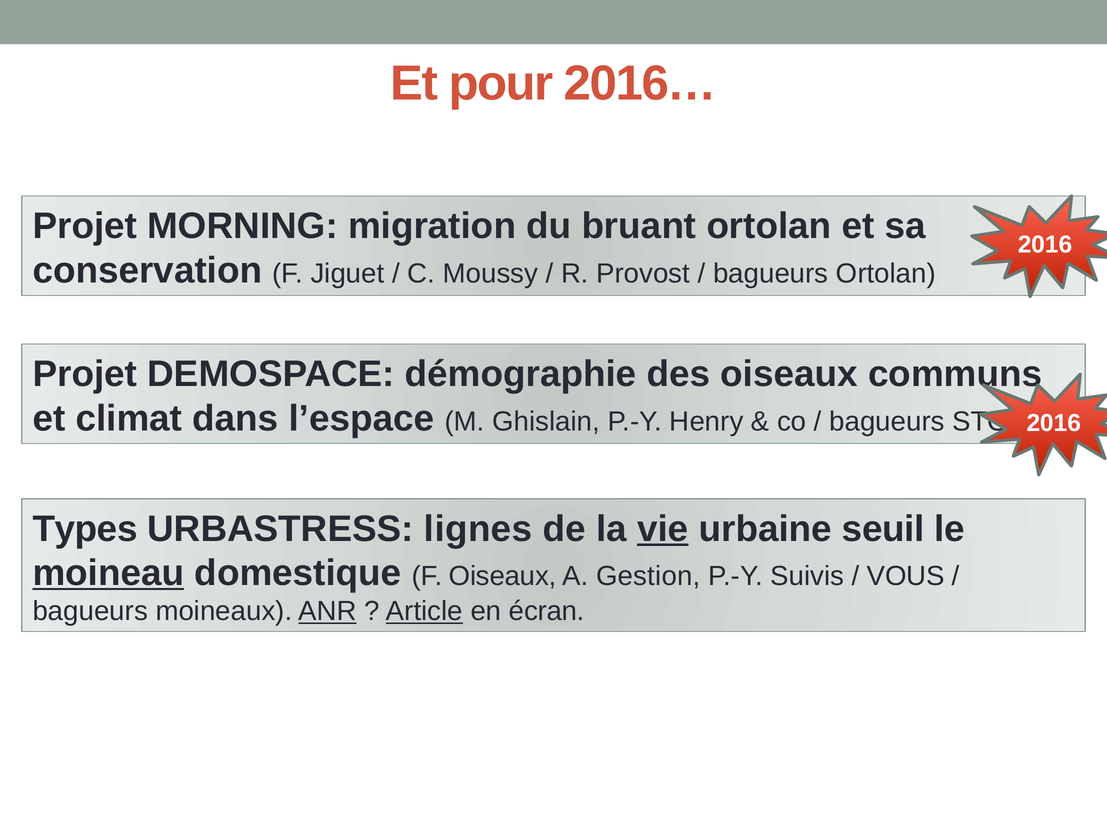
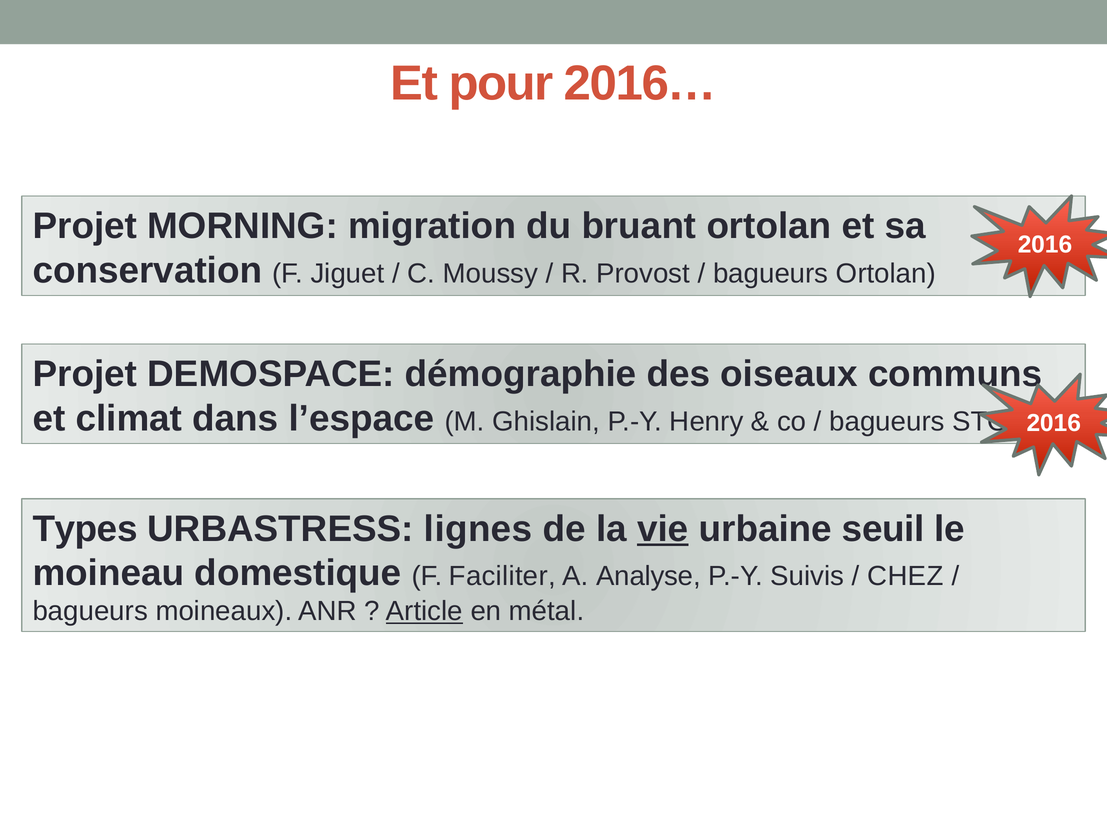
moineau underline: present -> none (108, 573)
F Oiseaux: Oiseaux -> Faciliter (502, 576)
Gestion: Gestion -> Analyse (648, 576)
VOUS: VOUS -> CHEZ (905, 576)
ANR underline: present -> none (328, 611)
écran: écran -> métal (547, 611)
